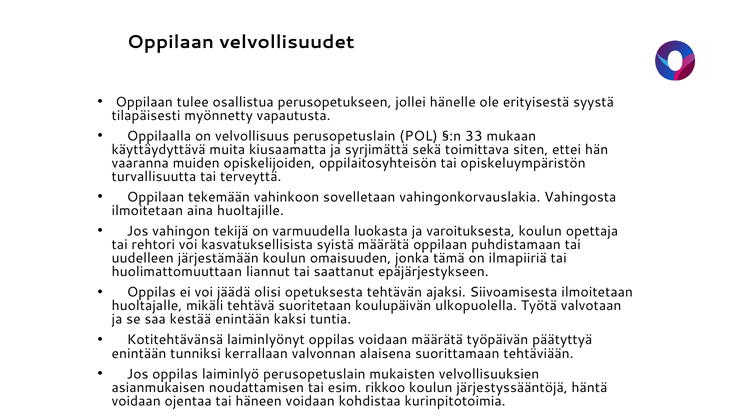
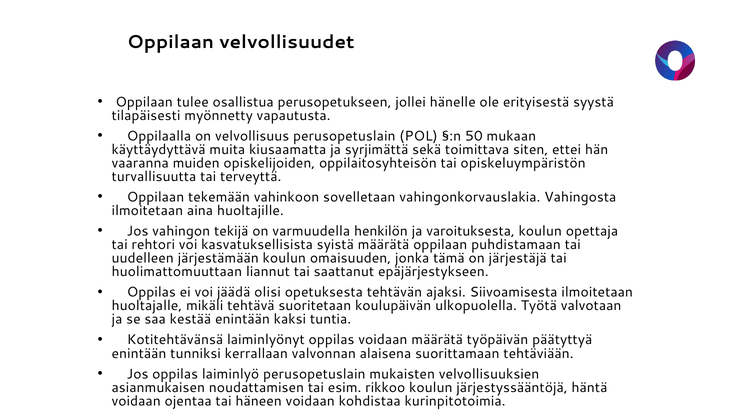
33: 33 -> 50 (474, 136)
luokasta: luokasta -> henkilön (381, 231)
ilmapiiriä: ilmapiiriä -> järjestäjä (518, 259)
